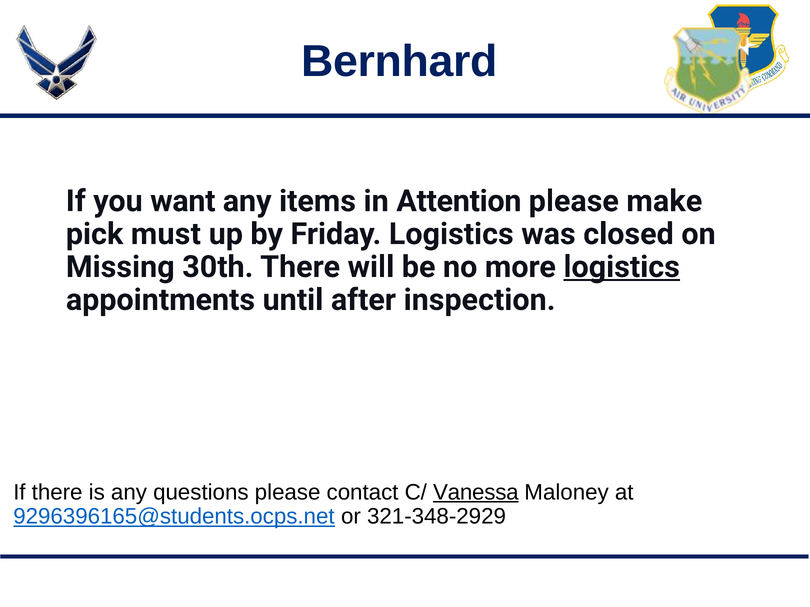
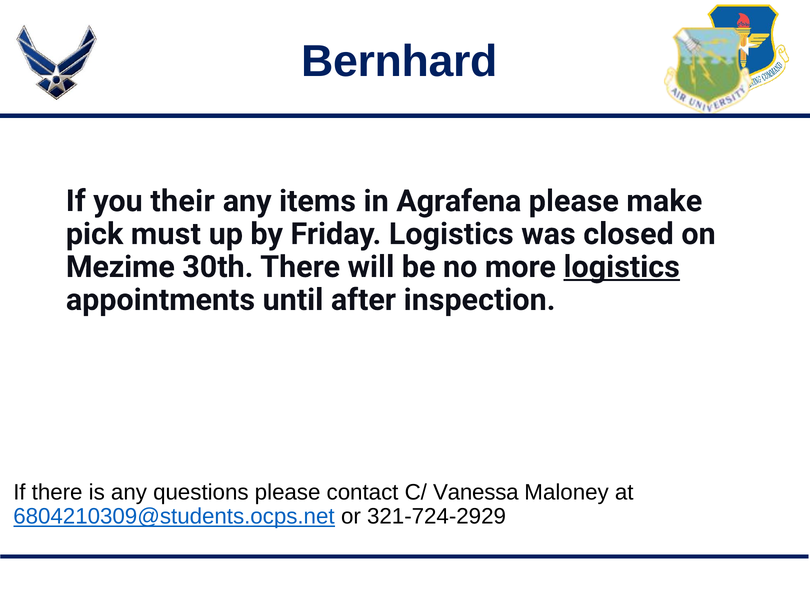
want: want -> their (183, 201)
Attention: Attention -> Agrafena (459, 201)
Missing: Missing -> Mezime (120, 267)
Vanessa underline: present -> none (476, 493)
9296396165@students.ocps.net: 9296396165@students.ocps.net -> 6804210309@students.ocps.net (174, 517)
321-348-2929: 321-348-2929 -> 321-724-2929 (437, 517)
